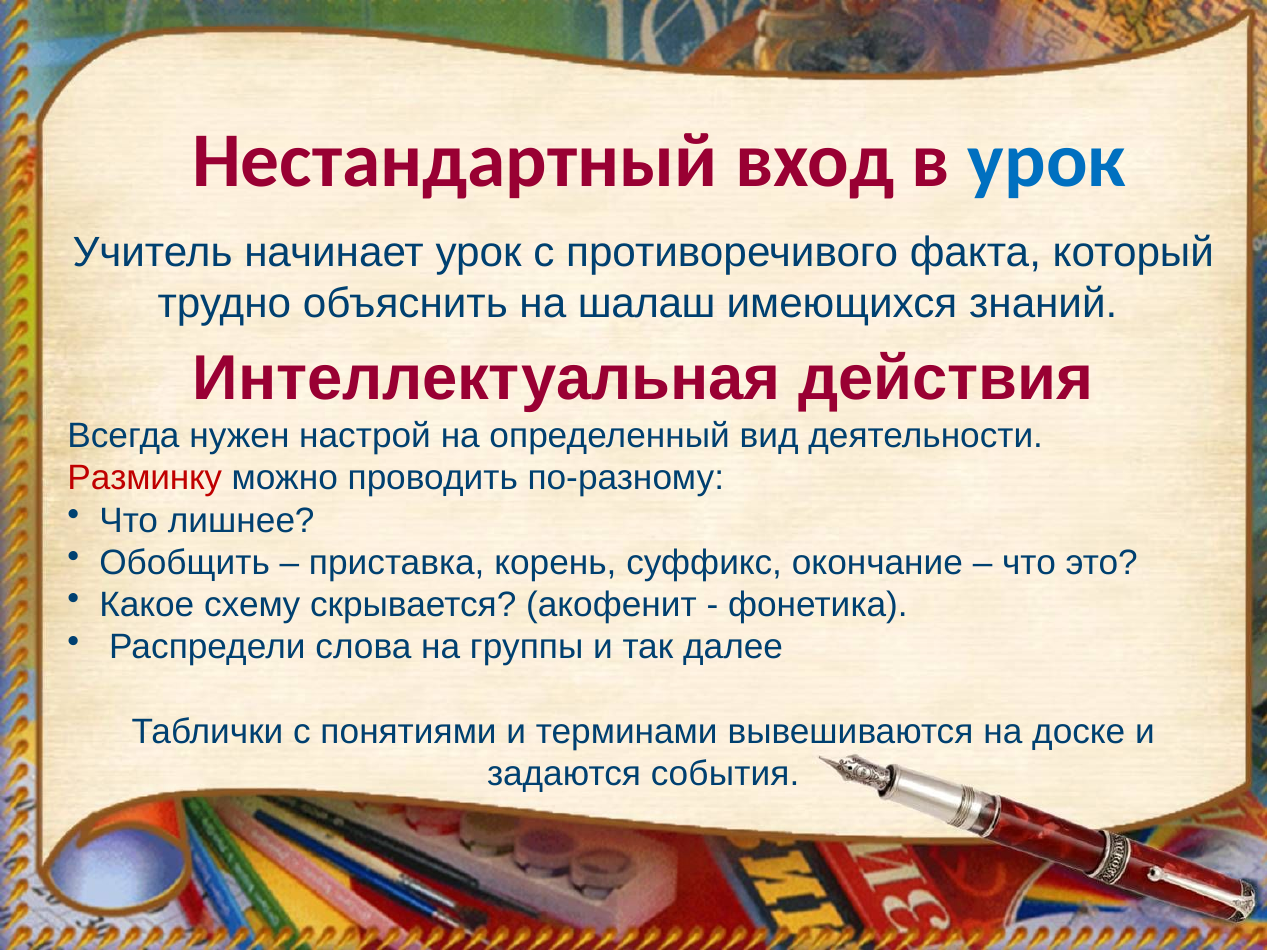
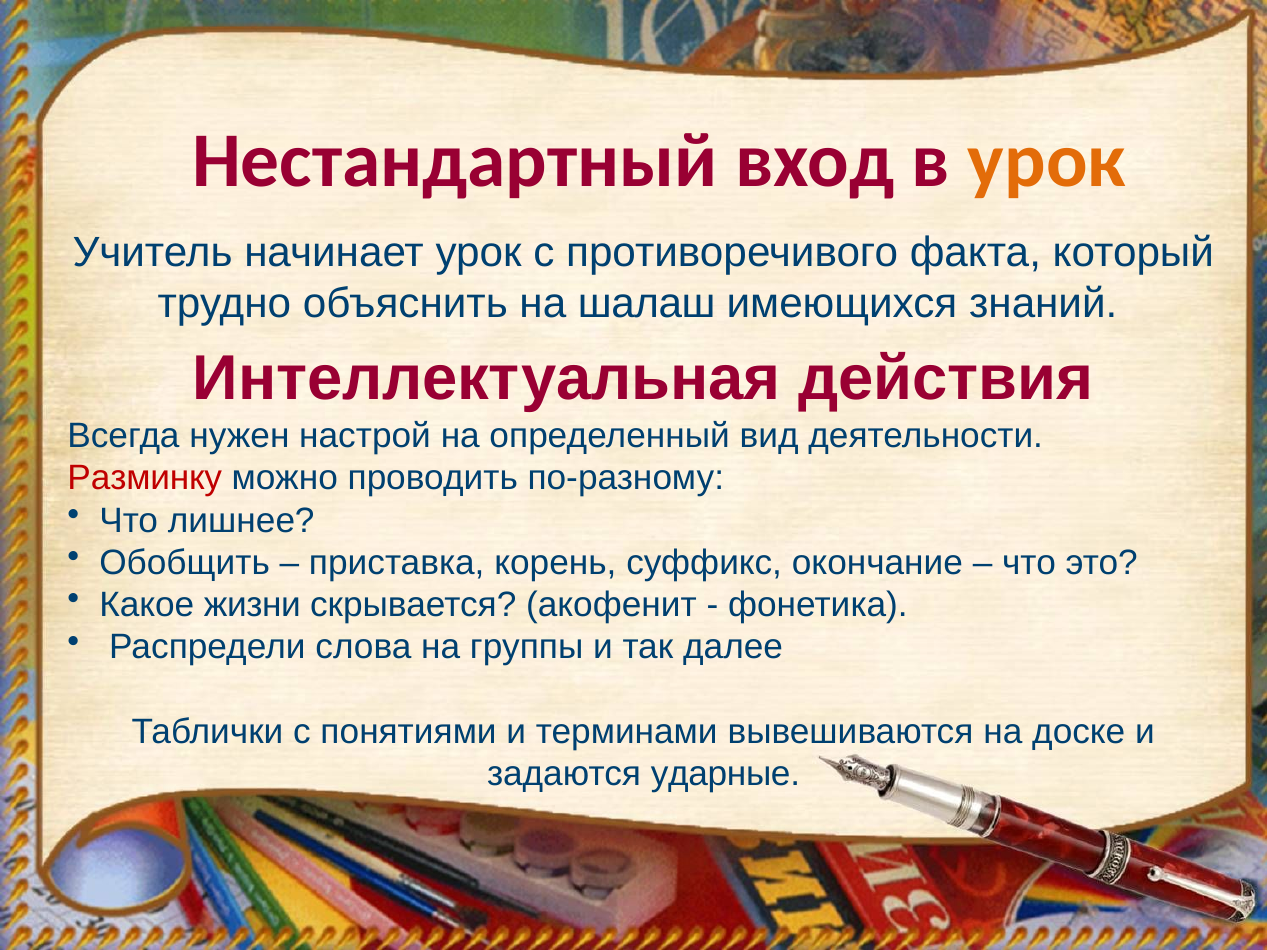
урок colour: blue -> orange (1047, 161)
схему: схему -> жизни (252, 605)
события: события -> ударные (725, 774)
